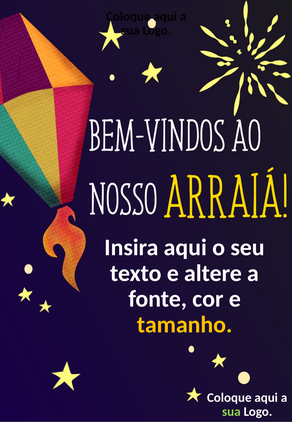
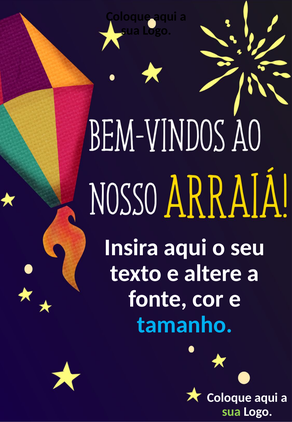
tamanho colour: yellow -> light blue (185, 325)
